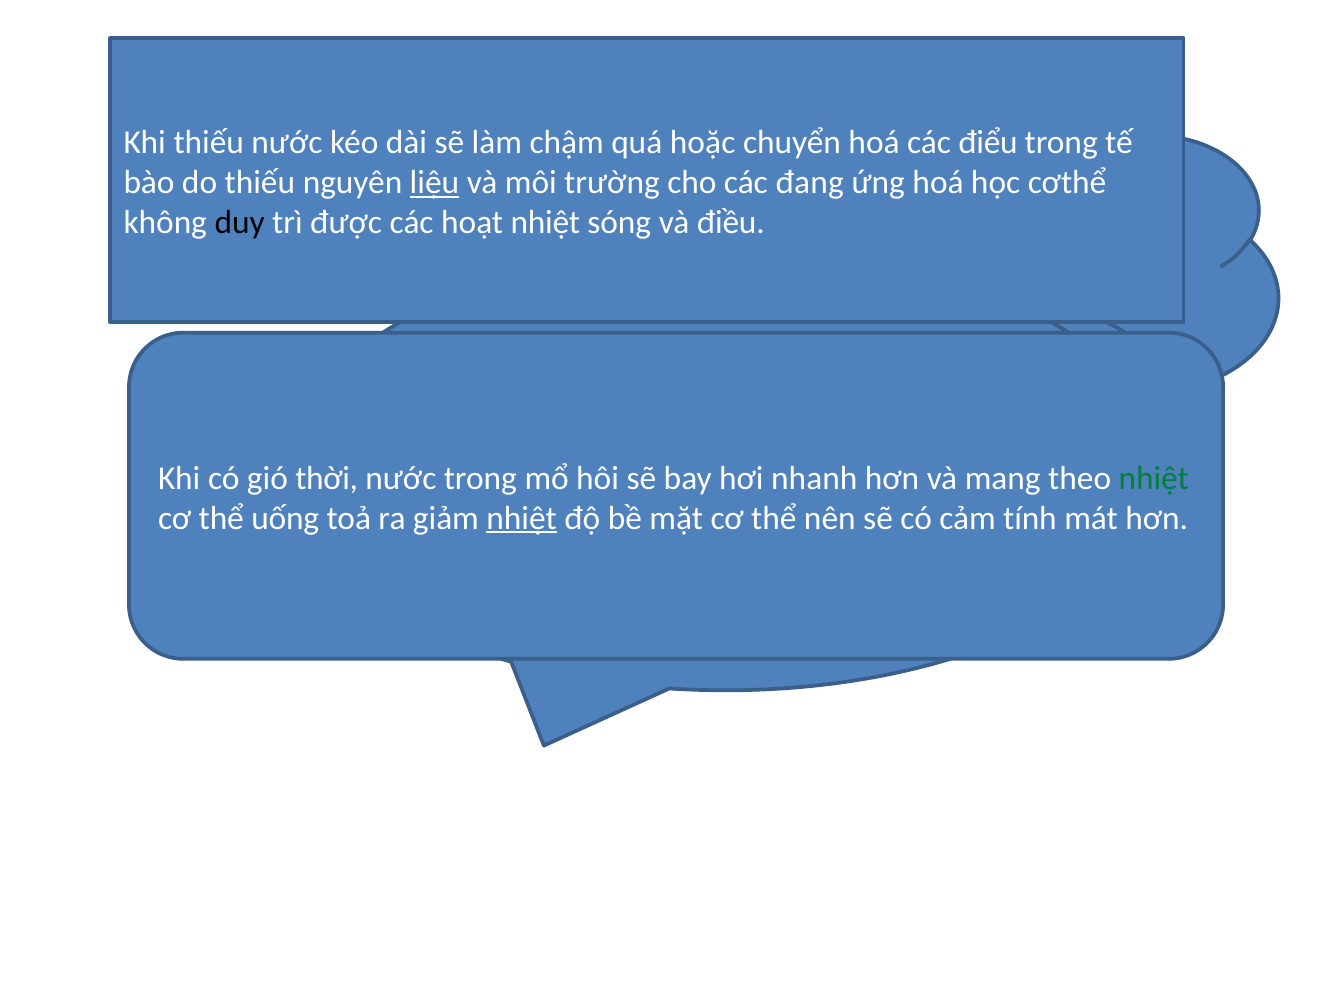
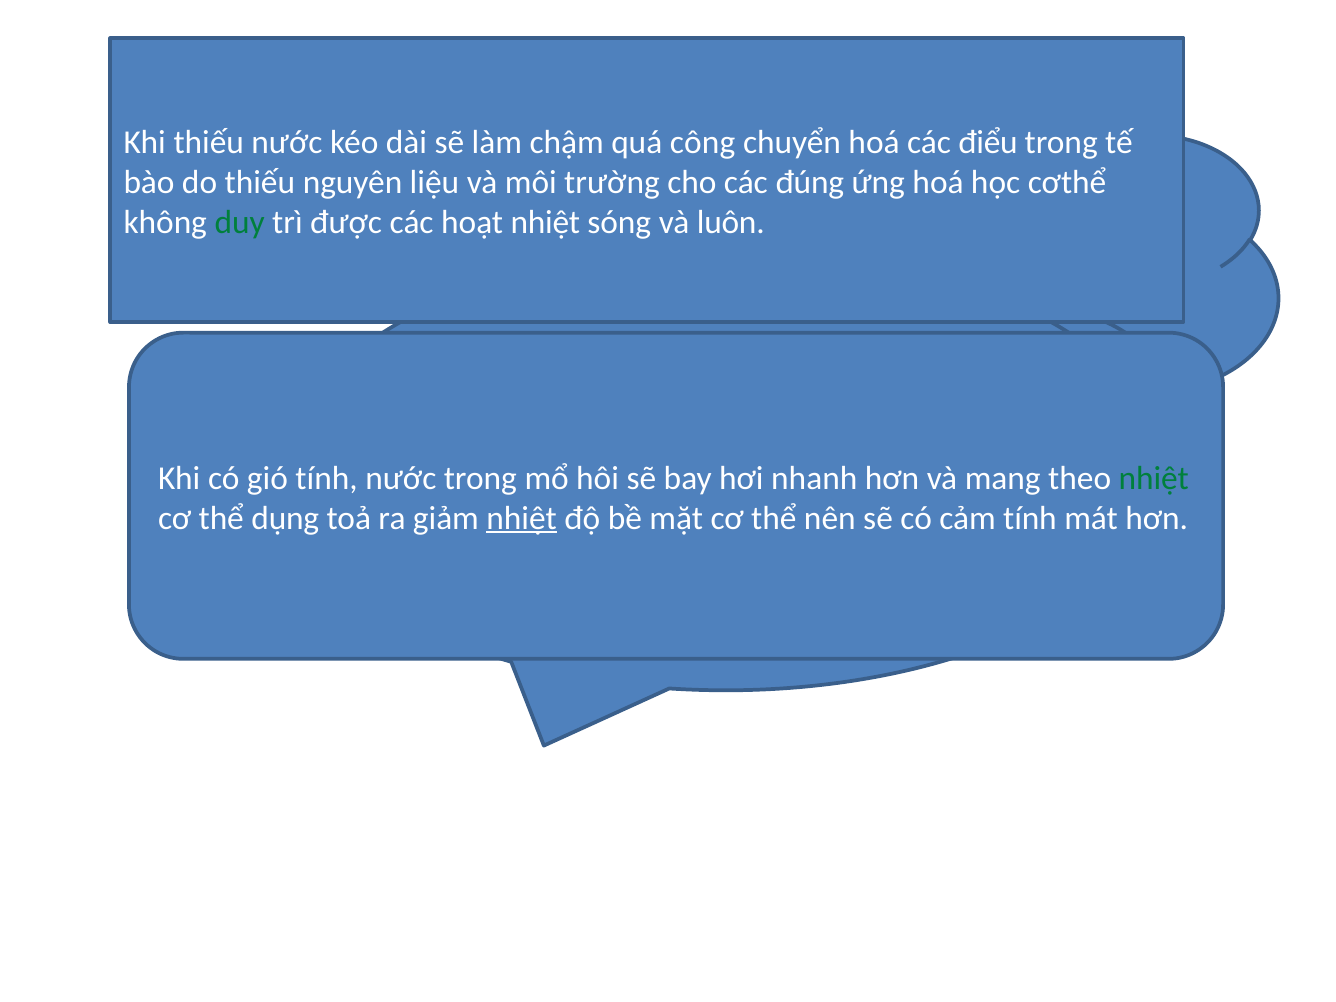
hoặc: hoặc -> công (703, 142)
liệu underline: present -> none (435, 182)
các đang: đang -> đúng (810, 182)
duy colour: black -> green (240, 223)
và điều: điều -> luôn (731, 223)
gió thời: thời -> tính (327, 478)
uống: uống -> dụng (285, 518)
